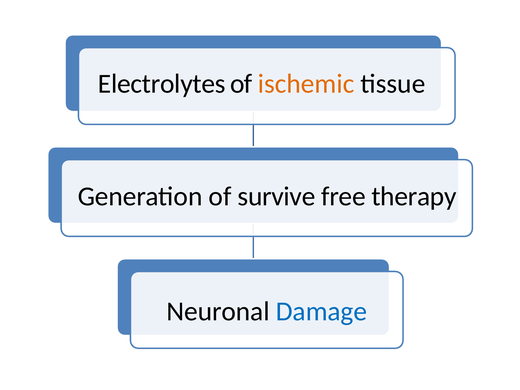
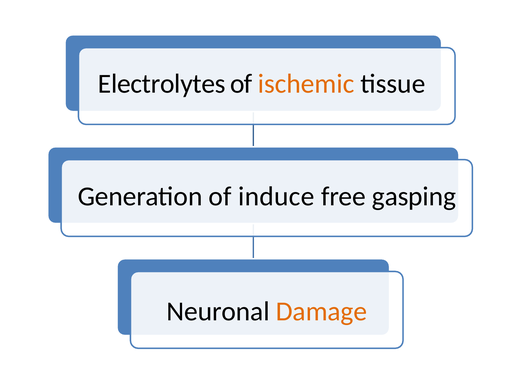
survive: survive -> induce (276, 197)
therapy: therapy -> gasping (414, 197)
Damage colour: blue -> orange (321, 311)
